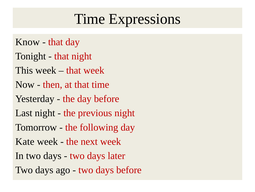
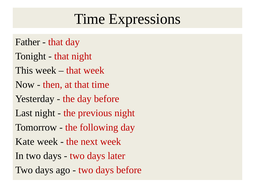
Know: Know -> Father (28, 42)
